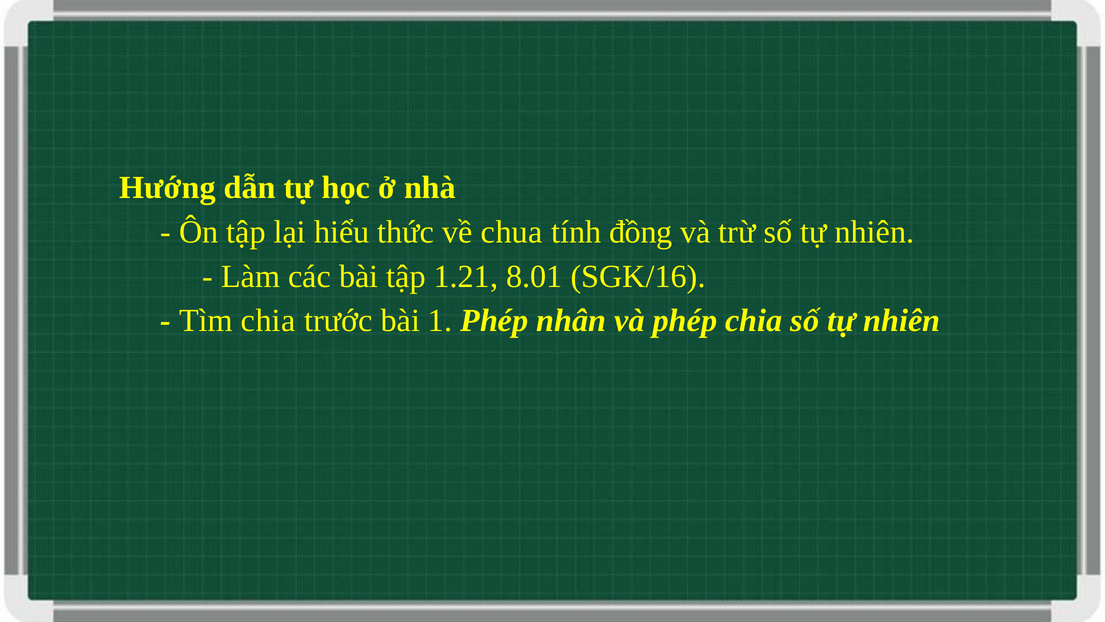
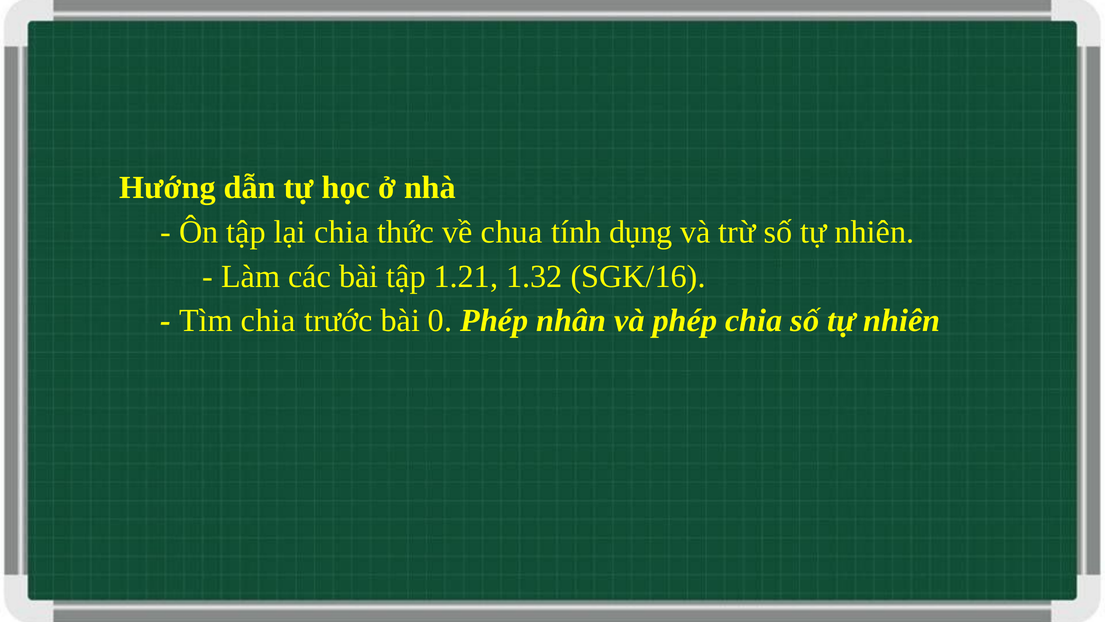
lại hiểu: hiểu -> chia (342, 232)
đồng: đồng -> dụng (641, 232)
8.01: 8.01 -> 1.32 (534, 276)
1: 1 -> 0 (440, 321)
